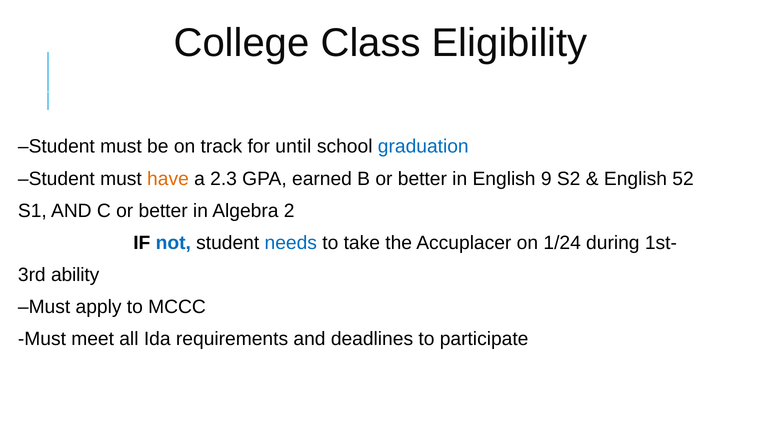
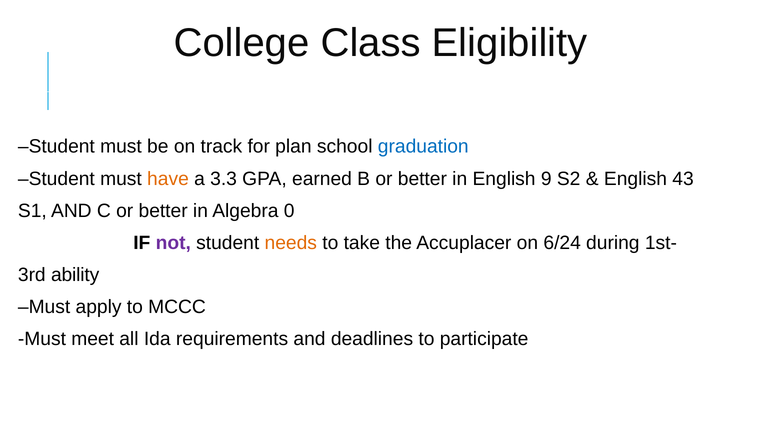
until: until -> plan (293, 146)
2.3: 2.3 -> 3.3 (224, 178)
52: 52 -> 43 (683, 178)
2: 2 -> 0 (289, 211)
not colour: blue -> purple (173, 243)
needs colour: blue -> orange (291, 243)
1/24: 1/24 -> 6/24 (562, 243)
